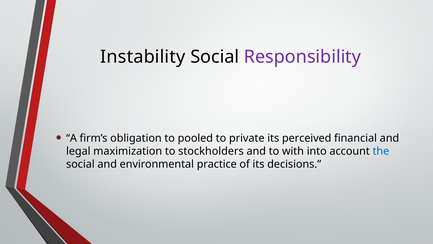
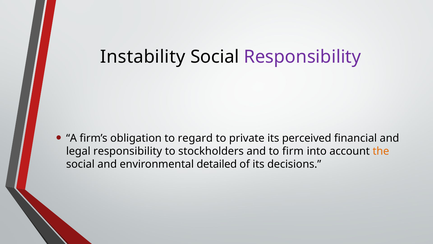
pooled: pooled -> regard (195, 138)
legal maximization: maximization -> responsibility (128, 151)
with: with -> firm (293, 151)
the colour: blue -> orange (381, 151)
practice: practice -> detailed (217, 164)
